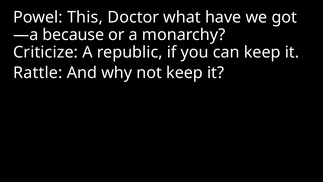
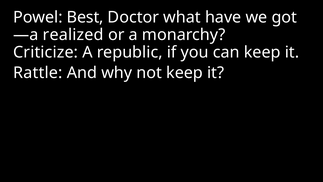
This: This -> Best (85, 17)
because: because -> realized (73, 35)
